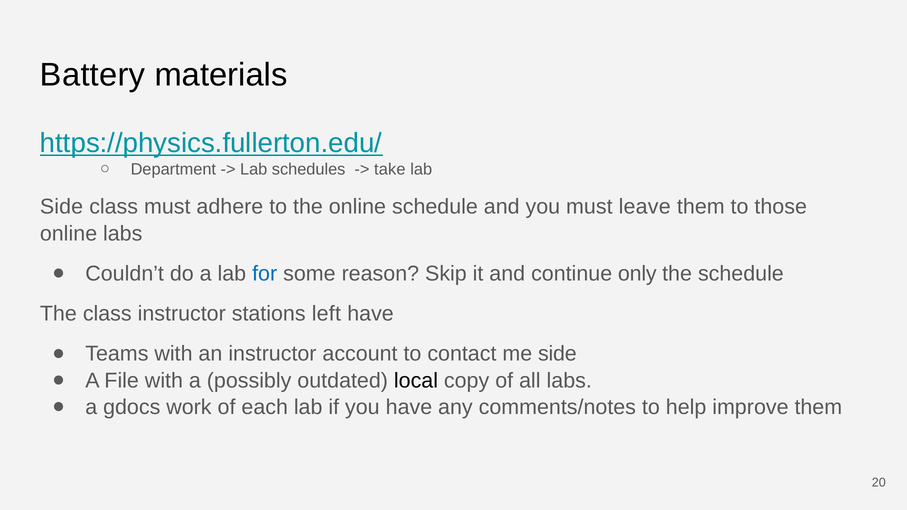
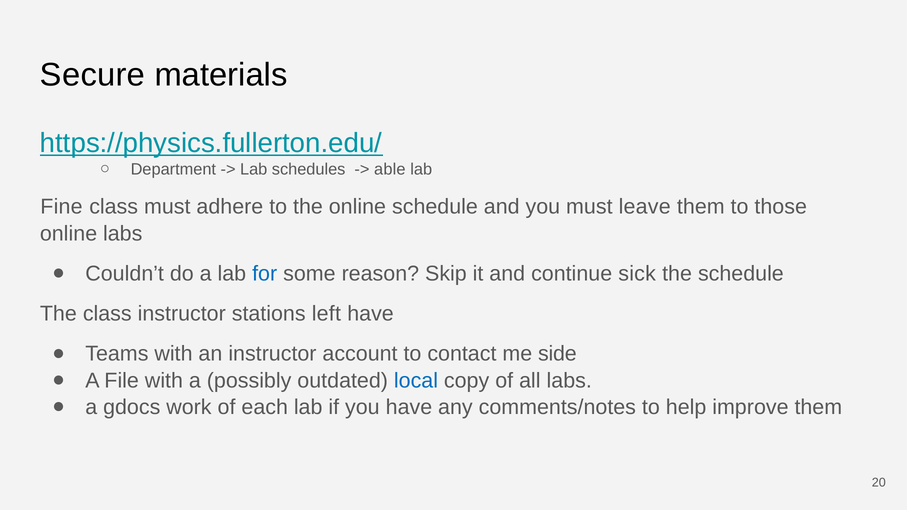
Battery: Battery -> Secure (93, 75)
take: take -> able (390, 169)
Side: Side -> Fine (62, 207)
only: only -> sick (637, 274)
local colour: black -> blue (416, 381)
